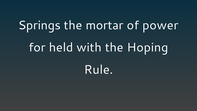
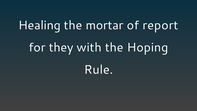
Springs: Springs -> Healing (39, 25)
power: power -> report (160, 25)
held: held -> they (61, 47)
